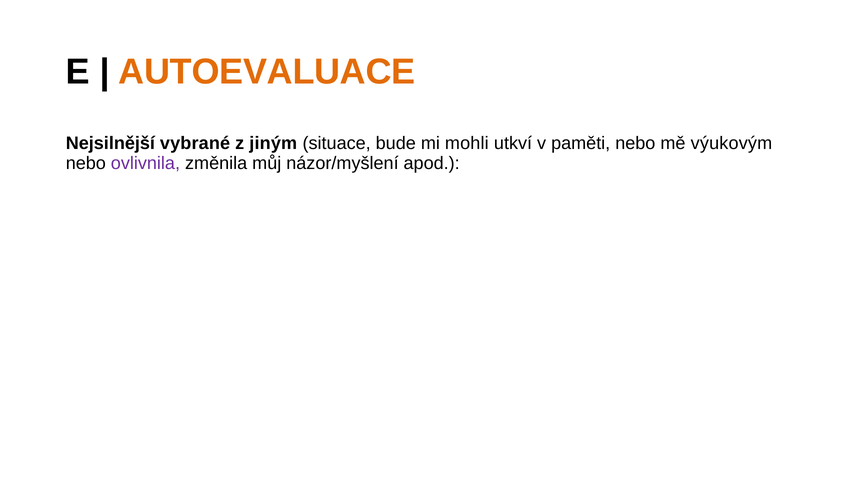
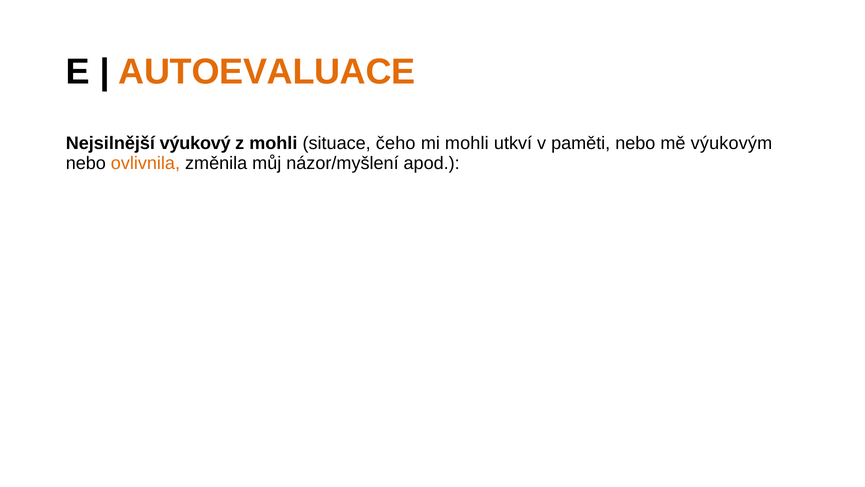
vybrané: vybrané -> výukový (195, 143)
z jiným: jiným -> mohli (273, 143)
bude: bude -> čeho (396, 143)
ovlivnila colour: purple -> orange (145, 163)
